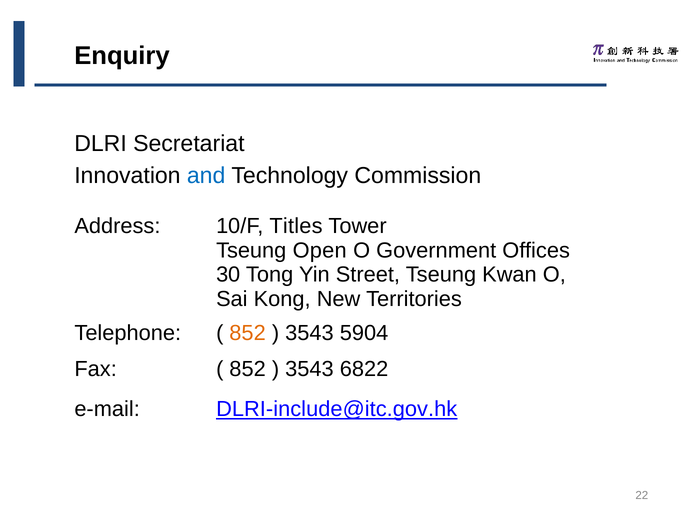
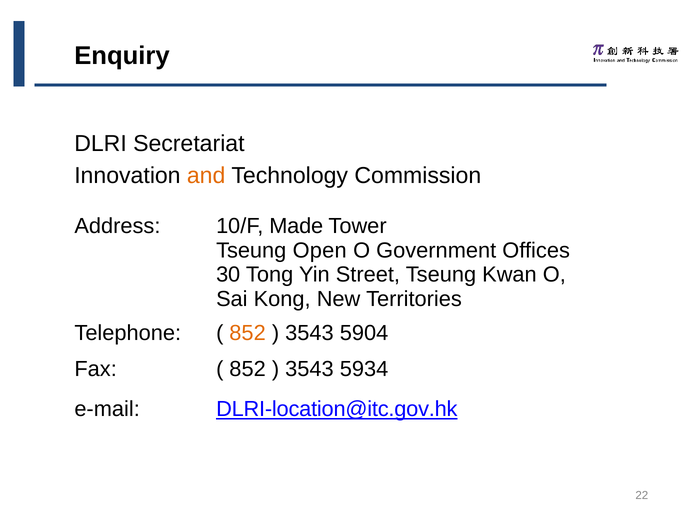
and colour: blue -> orange (206, 176)
Titles: Titles -> Made (296, 226)
6822: 6822 -> 5934 (364, 369)
DLRI-include@itc.gov.hk: DLRI-include@itc.gov.hk -> DLRI-location@itc.gov.hk (337, 409)
